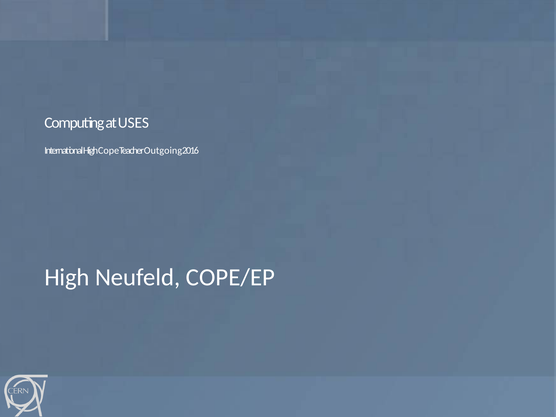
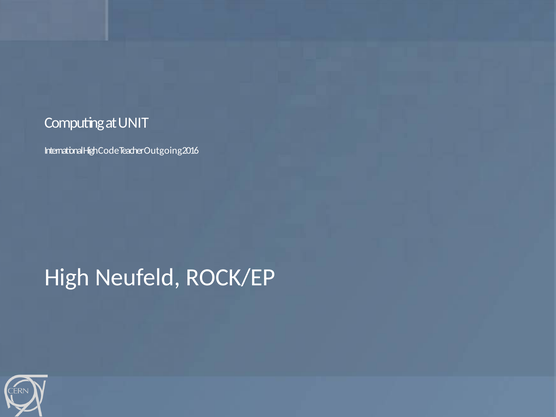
USES: USES -> UNIT (133, 123)
Cope: Cope -> Code (109, 150)
COPE/EP: COPE/EP -> ROCK/EP (231, 277)
